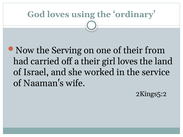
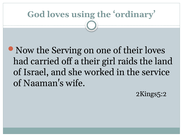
their from: from -> loves (155, 50)
girl loves: loves -> raids (128, 61)
